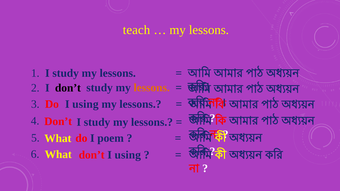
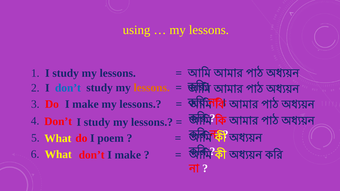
teach: teach -> using (137, 30)
don’t colour: black -> blue (68, 88)
3 I using: using -> make (85, 104)
don’t I using: using -> make (128, 155)
